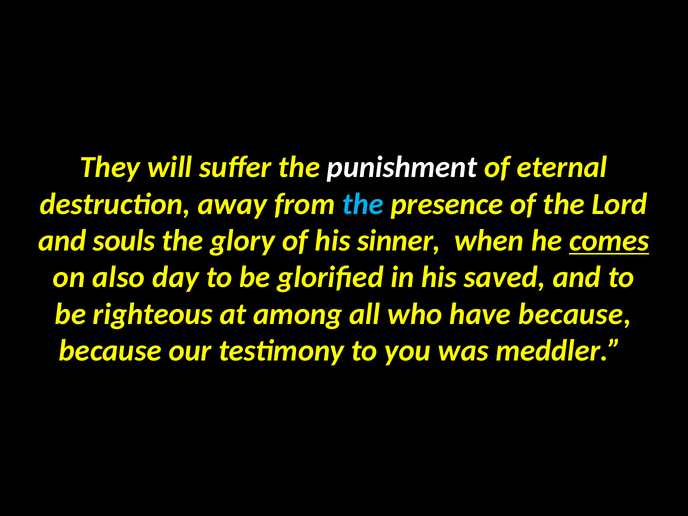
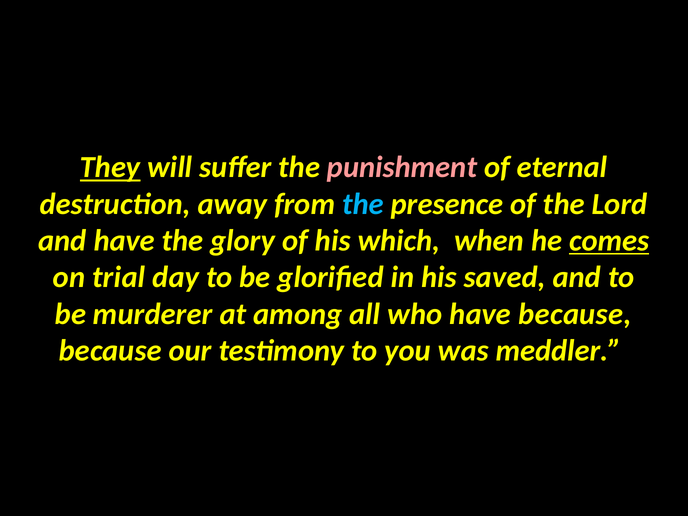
They underline: none -> present (110, 167)
punishment colour: white -> pink (402, 167)
and souls: souls -> have (124, 241)
sinner: sinner -> which (399, 241)
also: also -> trial (119, 277)
righteous: righteous -> murderer (153, 314)
